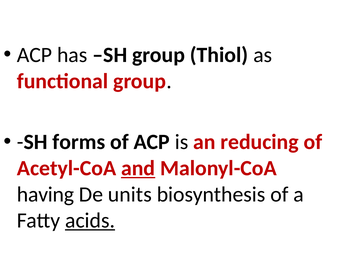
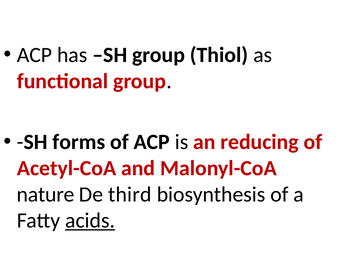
and underline: present -> none (138, 168)
having: having -> nature (46, 194)
units: units -> third (130, 194)
